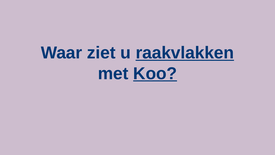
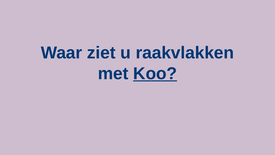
raakvlakken underline: present -> none (185, 53)
